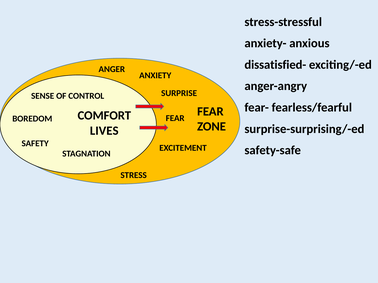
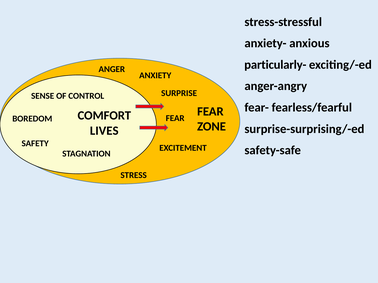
dissatisfied-: dissatisfied- -> particularly- (275, 65)
